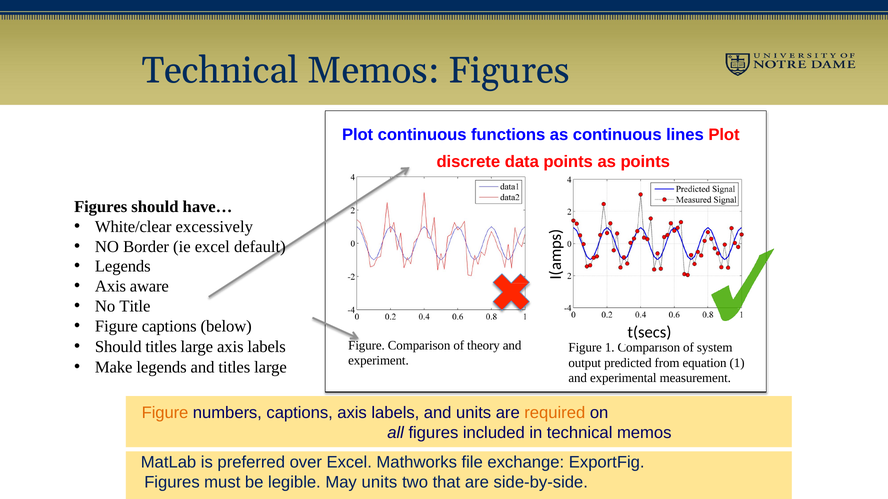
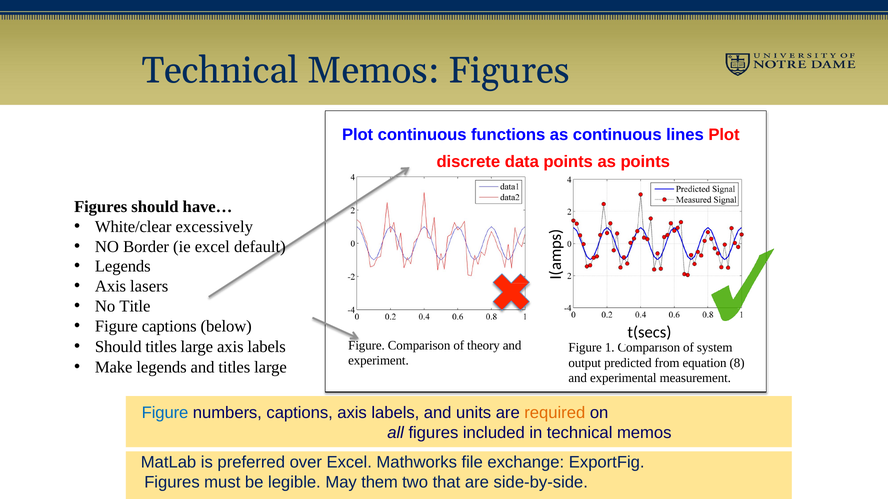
aware: aware -> lasers (149, 287)
equation 1: 1 -> 8 (737, 363)
Figure colour: orange -> blue (165, 413)
May units: units -> them (380, 483)
